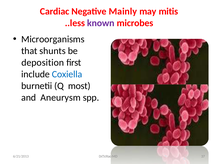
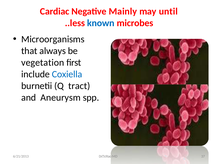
mitis: mitis -> until (168, 11)
known colour: purple -> blue (101, 23)
shunts: shunts -> always (53, 51)
deposition: deposition -> vegetation (43, 62)
most: most -> tract (79, 86)
